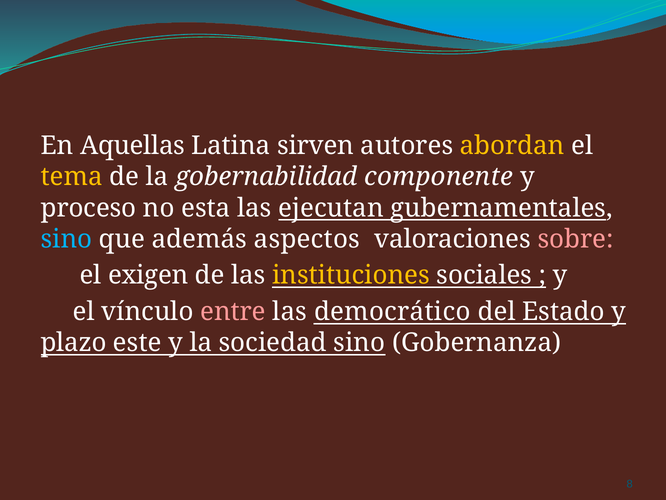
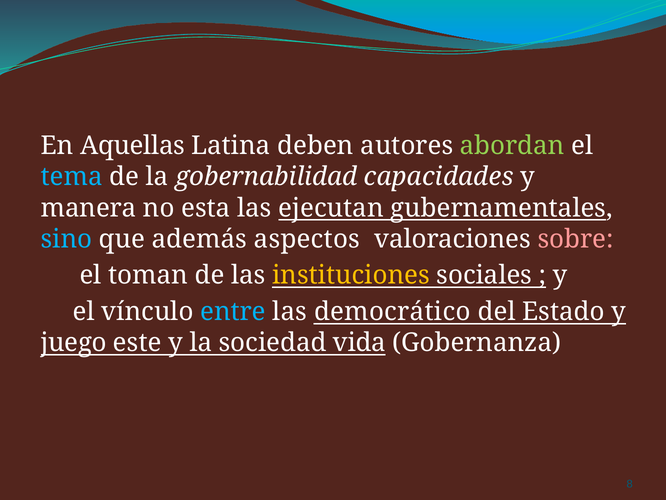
sirven: sirven -> deben (315, 146)
abordan colour: yellow -> light green (512, 146)
tema colour: yellow -> light blue (72, 177)
componente: componente -> capacidades (439, 177)
proceso: proceso -> manera (89, 208)
exigen: exigen -> toman (148, 275)
entre colour: pink -> light blue (233, 311)
plazo: plazo -> juego (74, 343)
sociedad sino: sino -> vida (359, 343)
